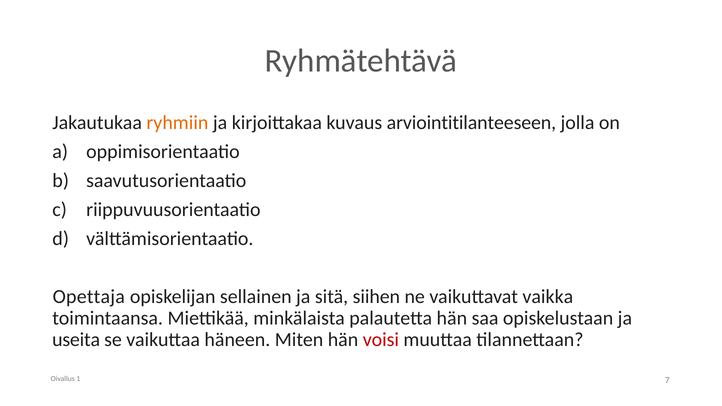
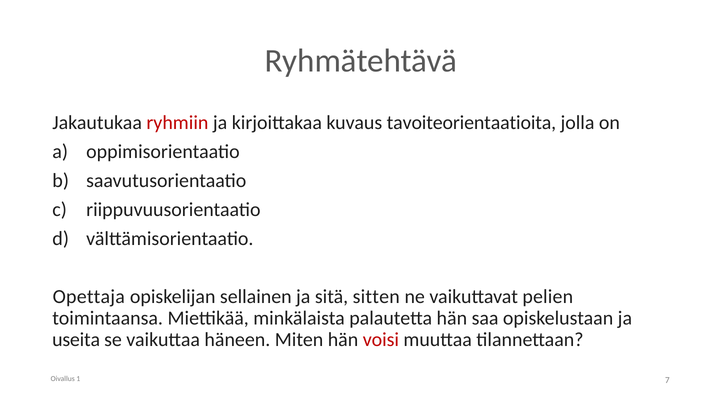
ryhmiin colour: orange -> red (177, 122)
arviointitilanteeseen: arviointitilanteeseen -> tavoiteorientaatioita (471, 122)
siihen: siihen -> sitten (376, 297)
vaikka: vaikka -> pelien (548, 297)
